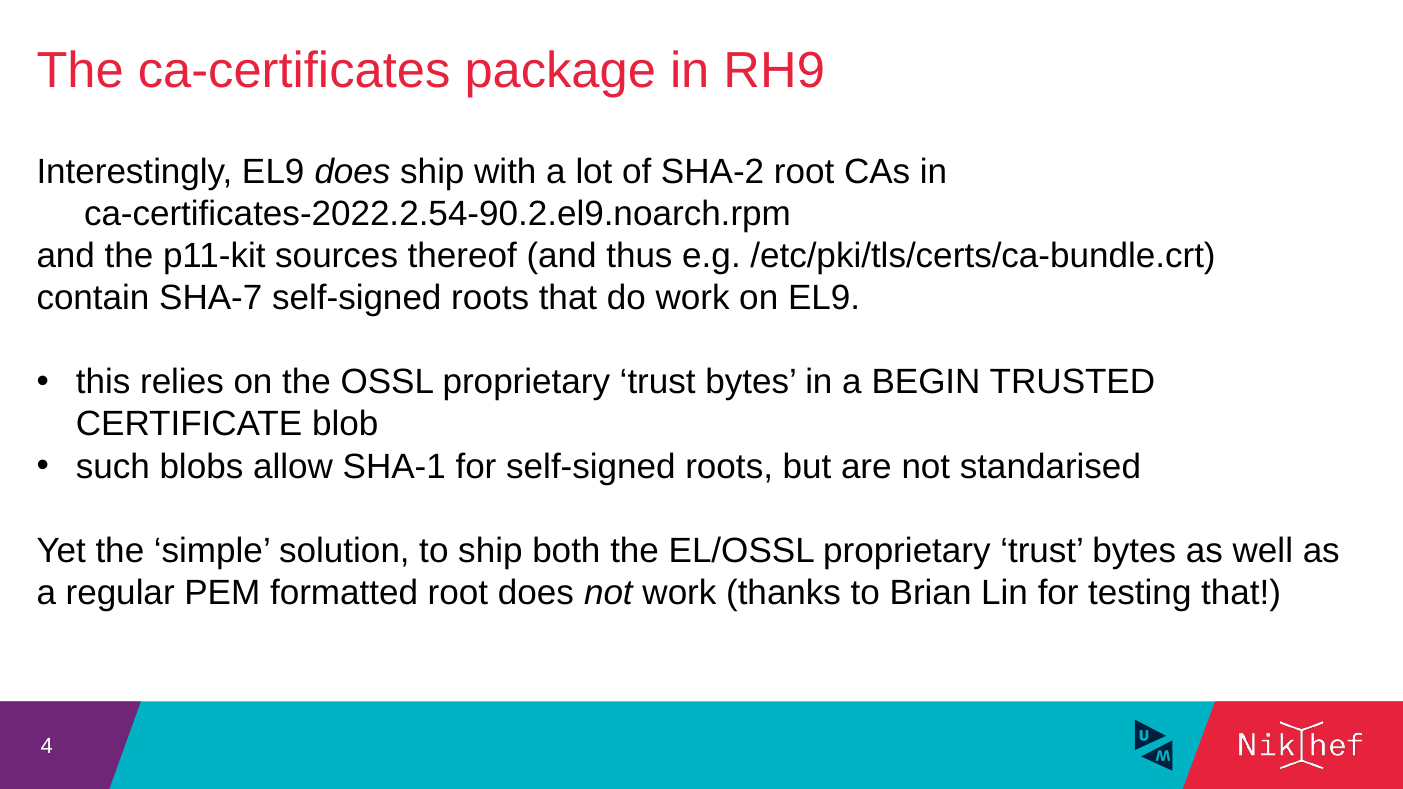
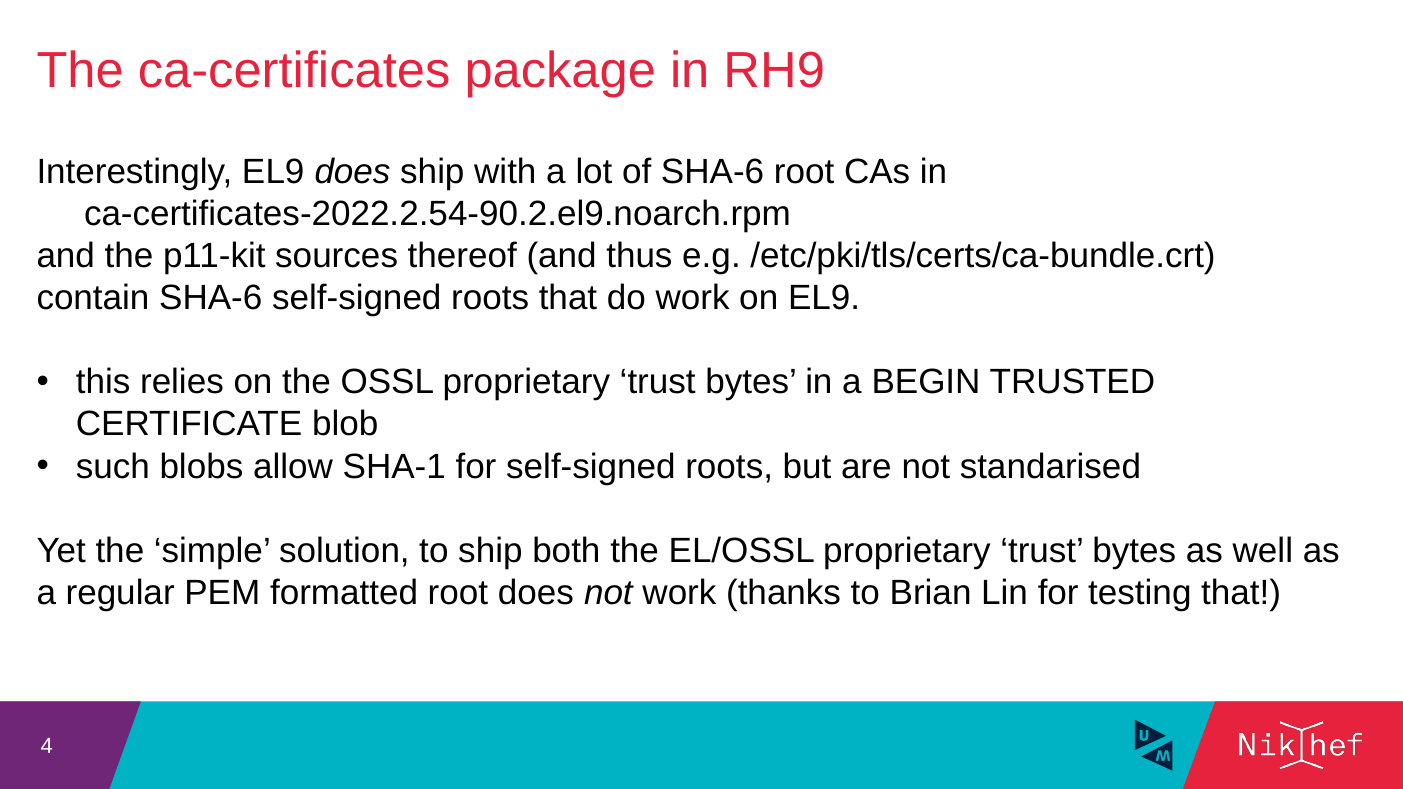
of SHA-2: SHA-2 -> SHA-6 (713, 172)
contain SHA-7: SHA-7 -> SHA-6 (211, 298)
